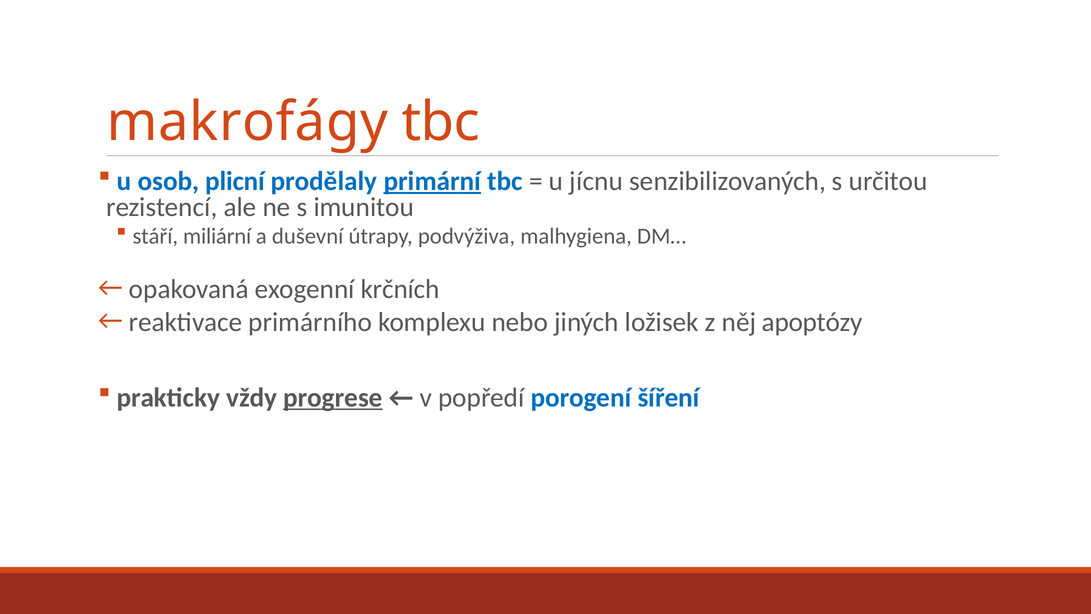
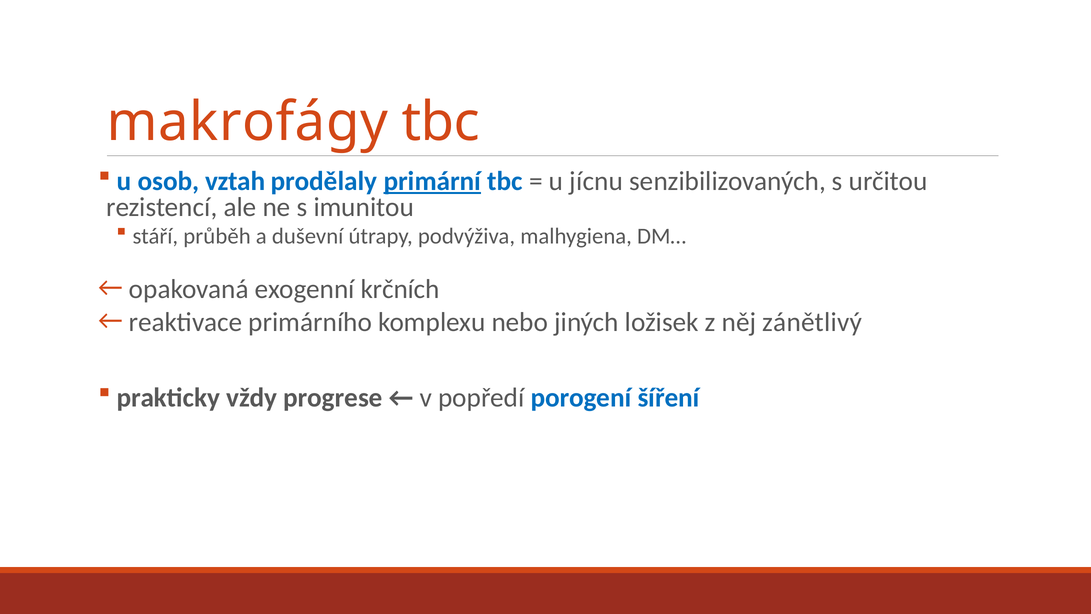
plicní: plicní -> vztah (235, 181)
miliární: miliární -> průběh (217, 236)
apoptózy: apoptózy -> zánětlivý (812, 322)
progrese underline: present -> none (333, 397)
